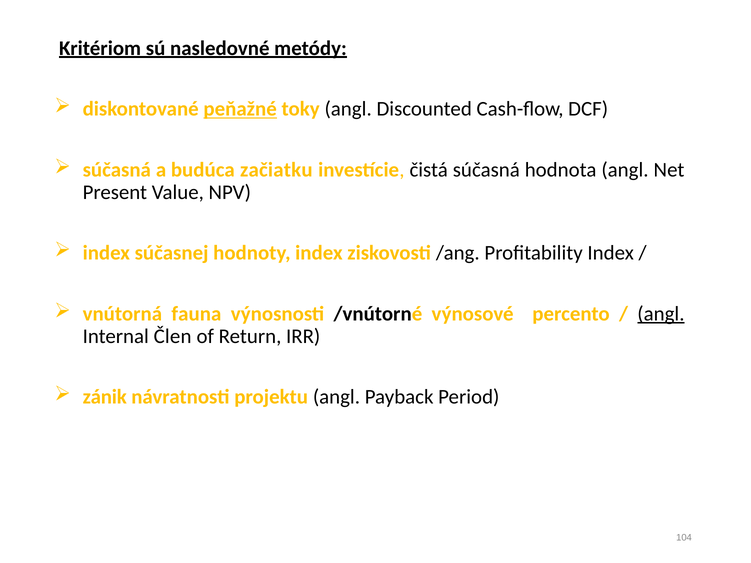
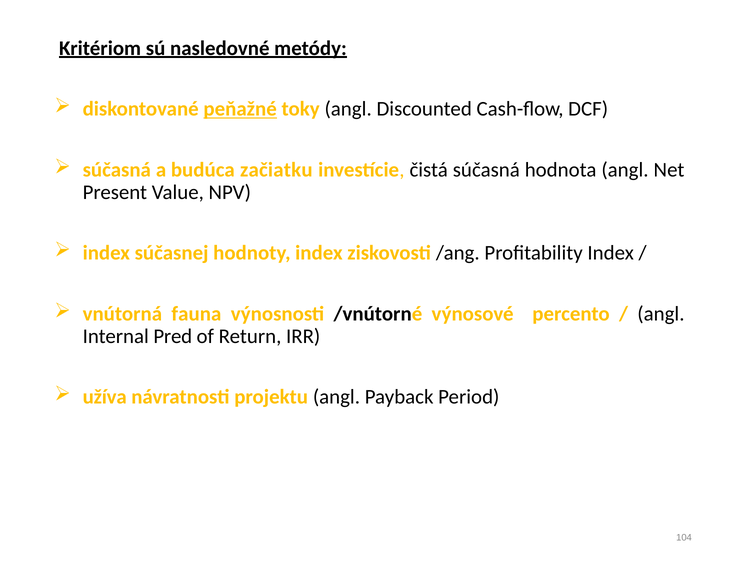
angl underline: present -> none (661, 314)
Člen: Člen -> Pred (173, 336)
zánik: zánik -> užíva (105, 397)
